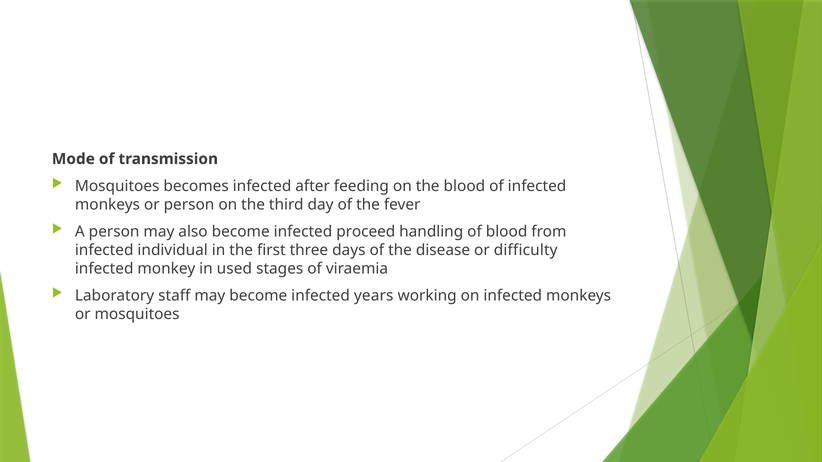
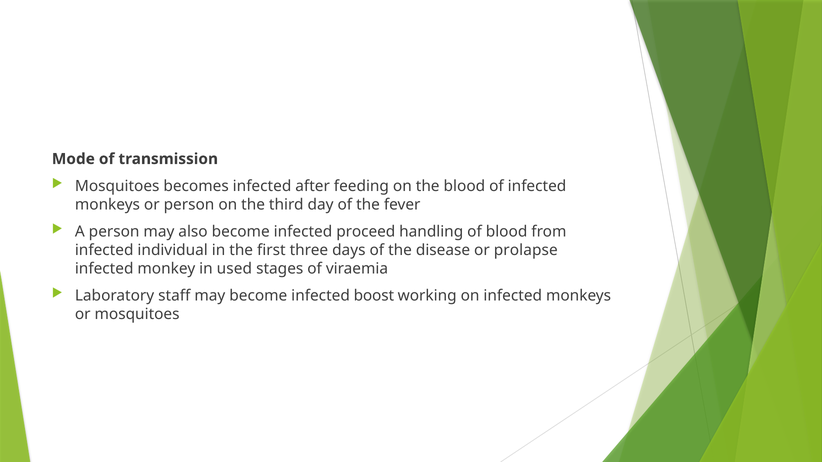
difficulty: difficulty -> prolapse (526, 250)
years: years -> boost (374, 296)
